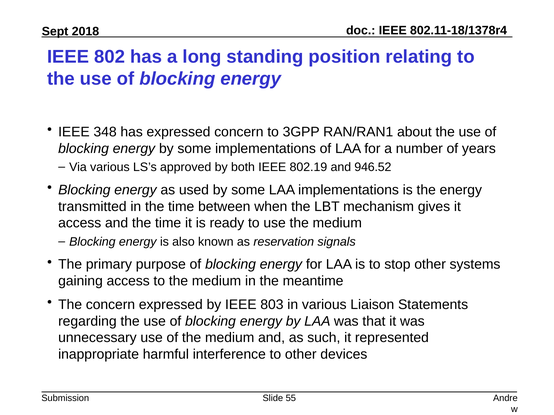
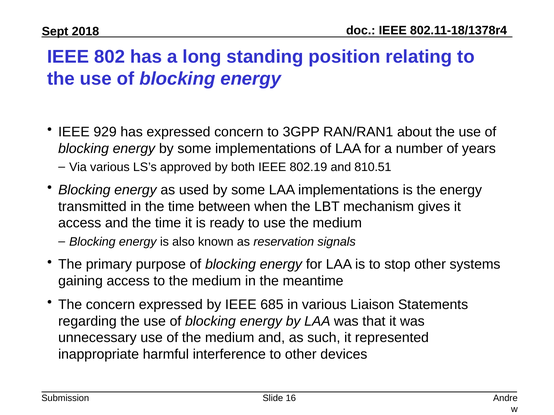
348: 348 -> 929 (105, 132)
946.52: 946.52 -> 810.51 (373, 167)
803: 803 -> 685 (272, 305)
55: 55 -> 16 (291, 398)
